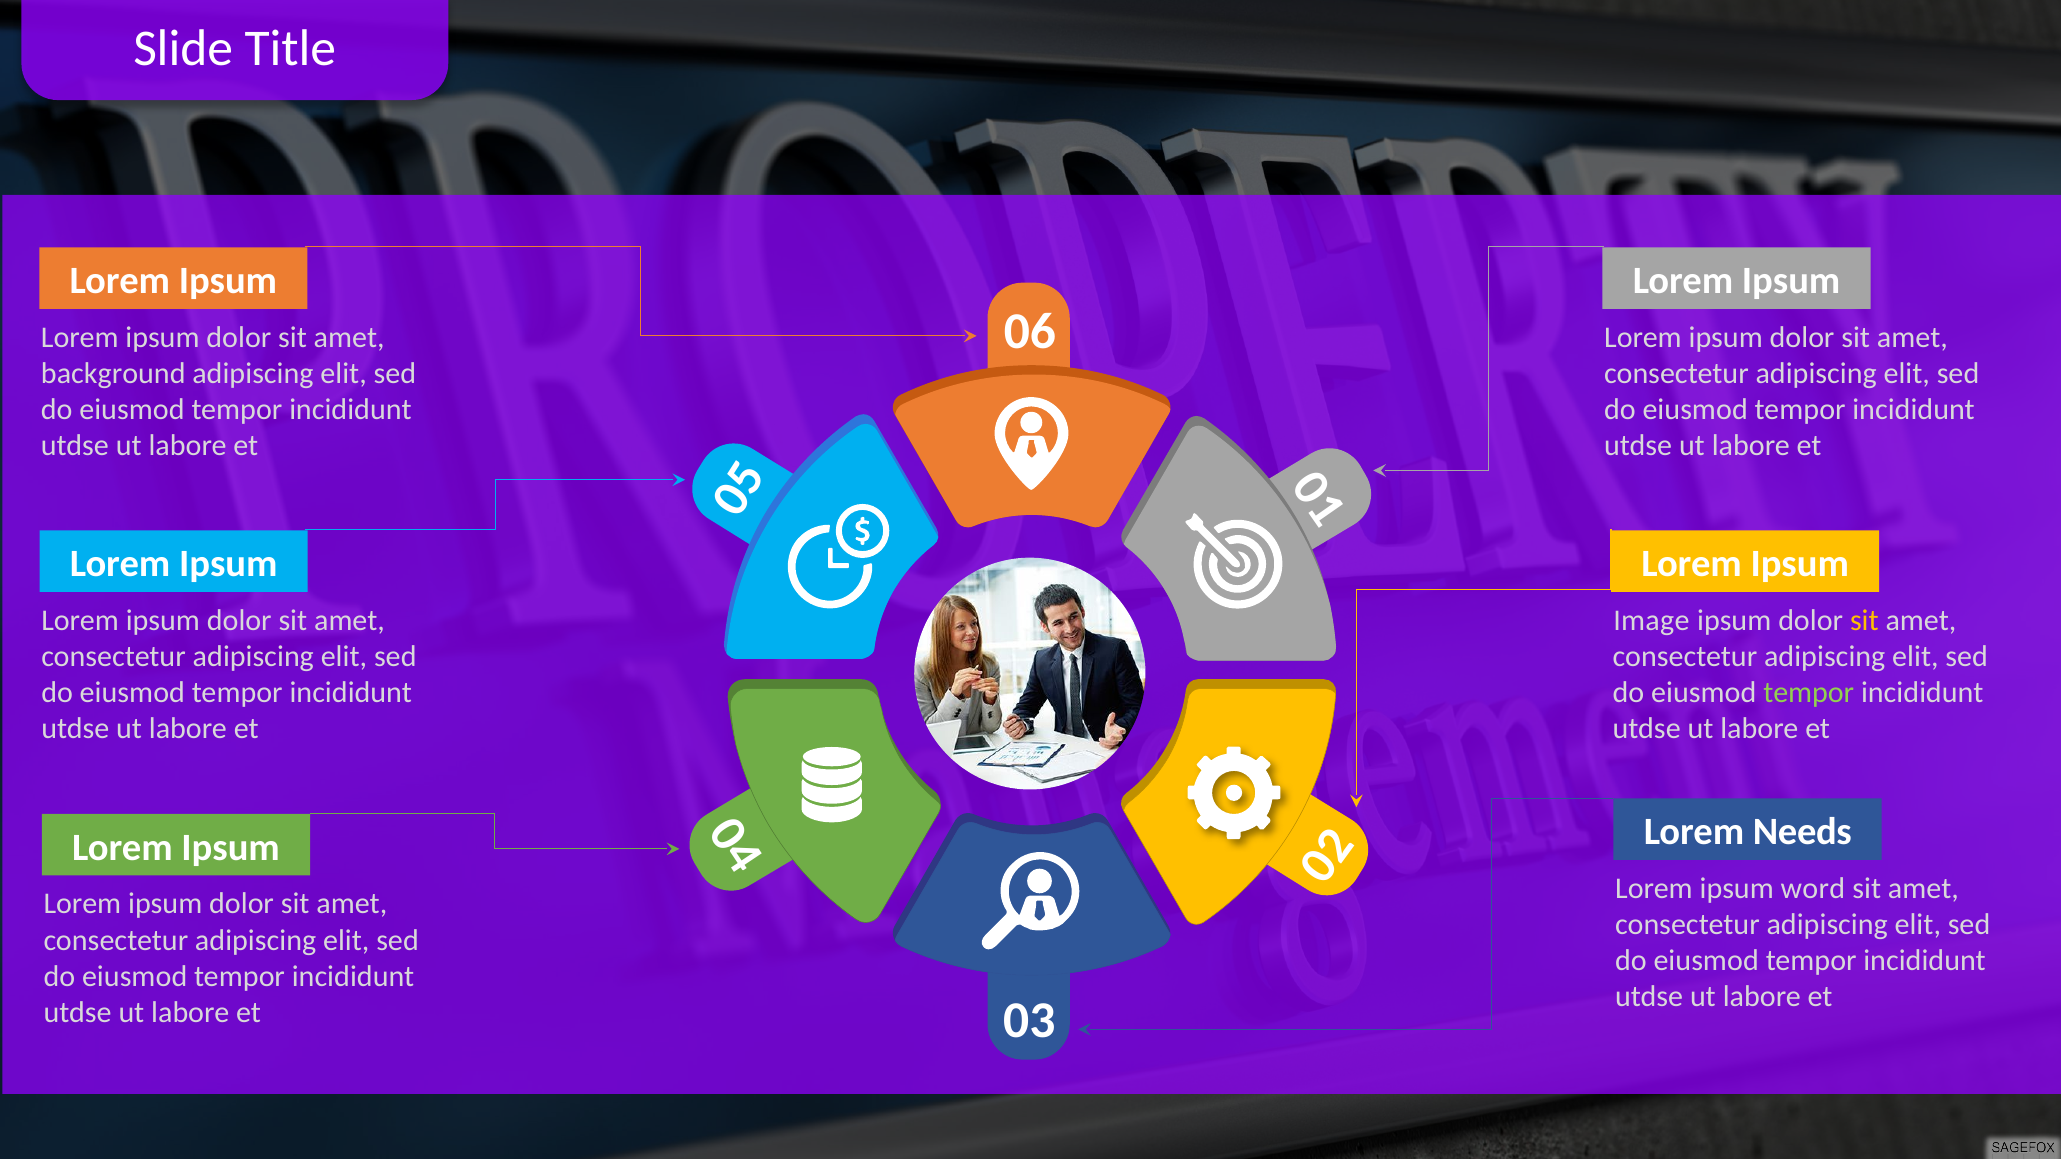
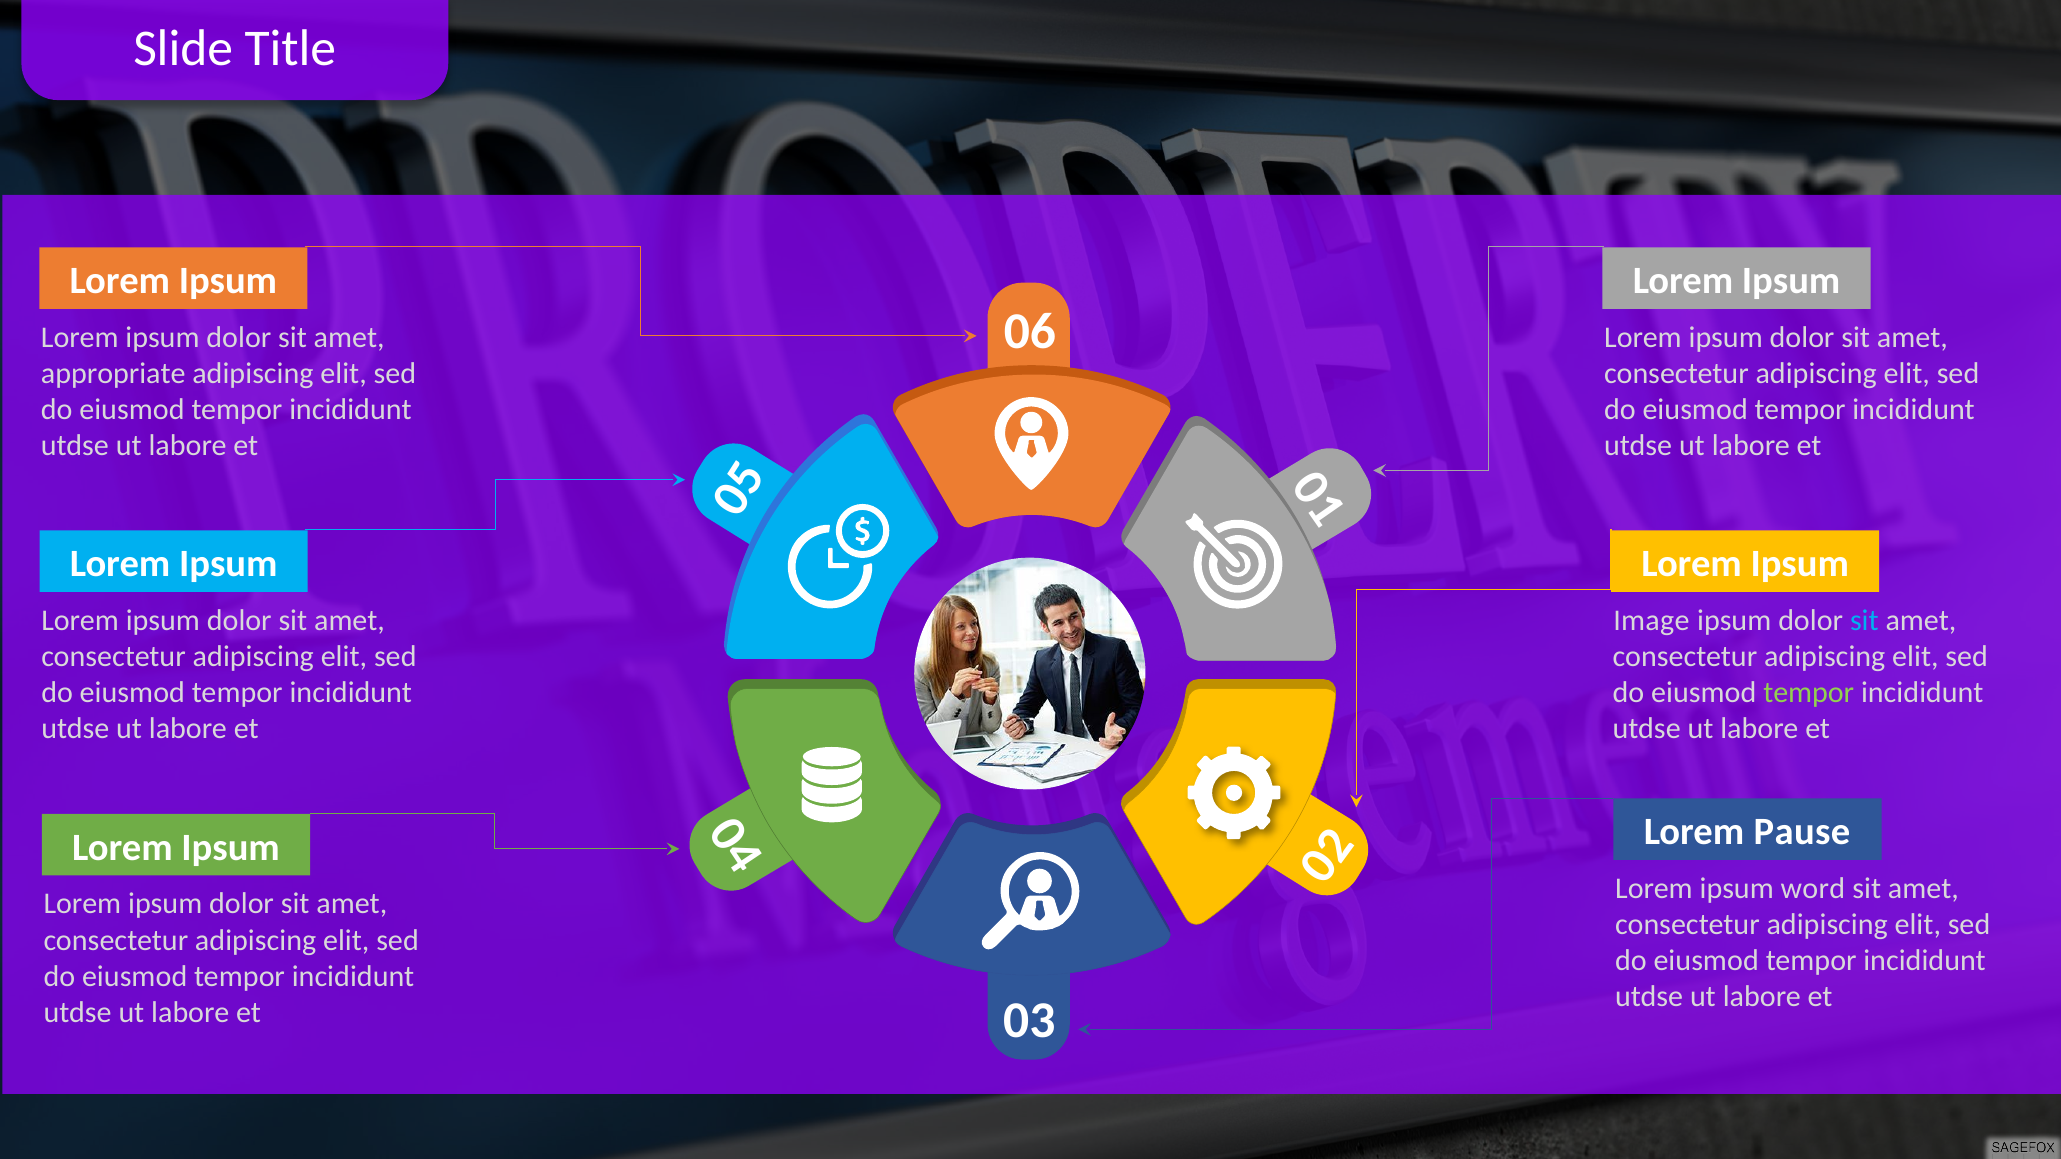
background: background -> appropriate (113, 374)
sit colour: yellow -> light blue (1864, 621)
Needs: Needs -> Pause (1802, 832)
